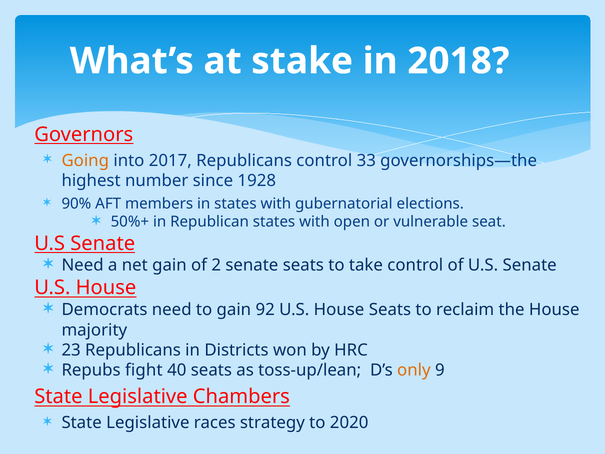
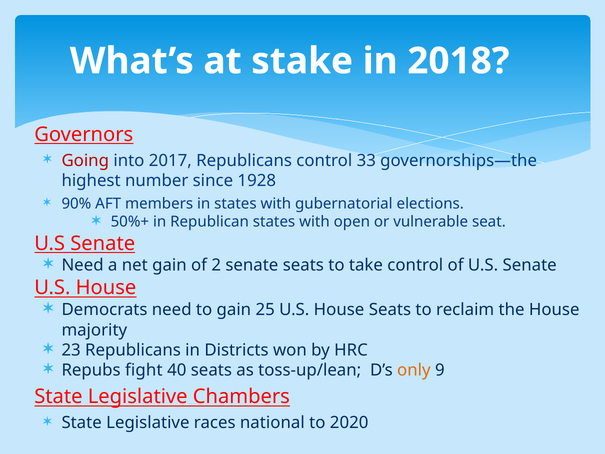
Going colour: orange -> red (85, 160)
92: 92 -> 25 (265, 310)
strategy: strategy -> national (272, 423)
